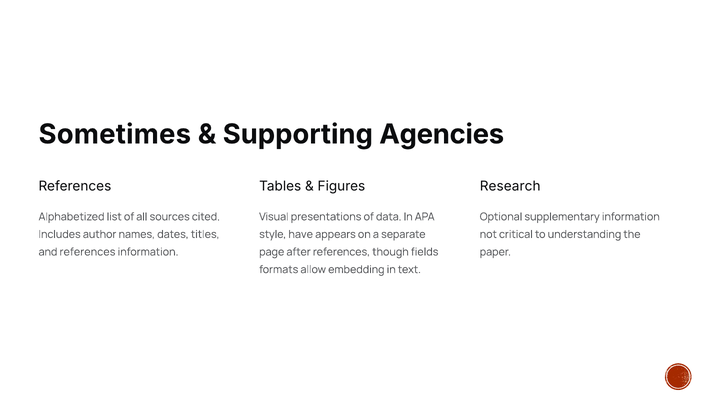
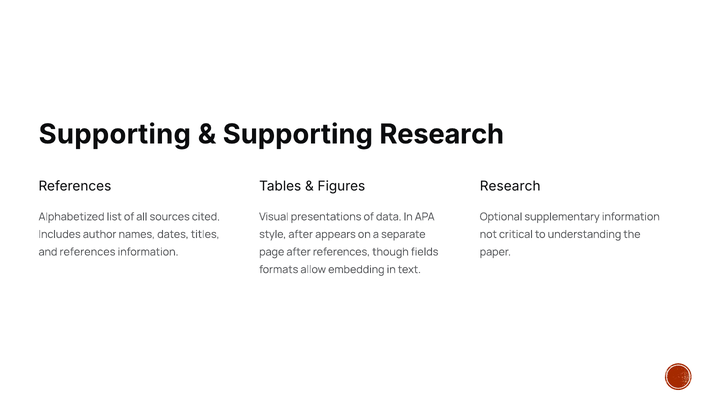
Sometimes: Sometimes -> Supporting (115, 134)
Supporting Agencies: Agencies -> Research (442, 134)
style have: have -> after (301, 234)
